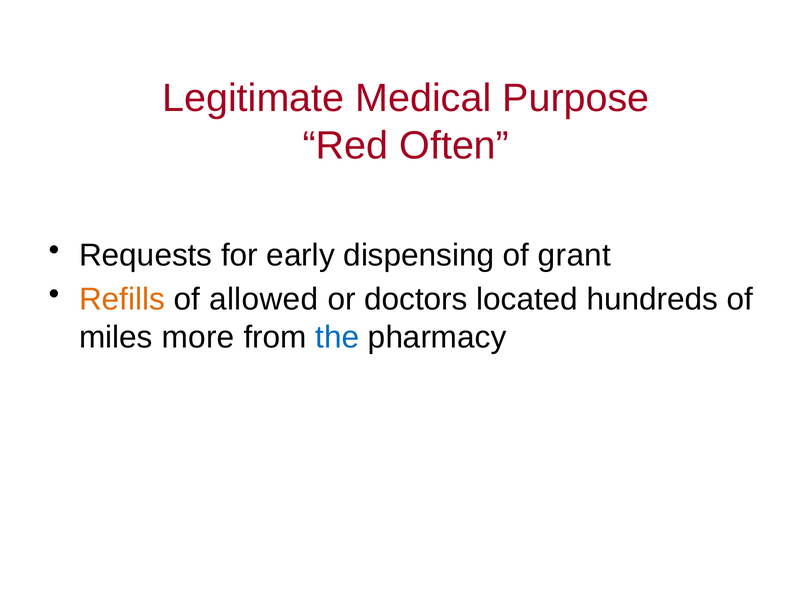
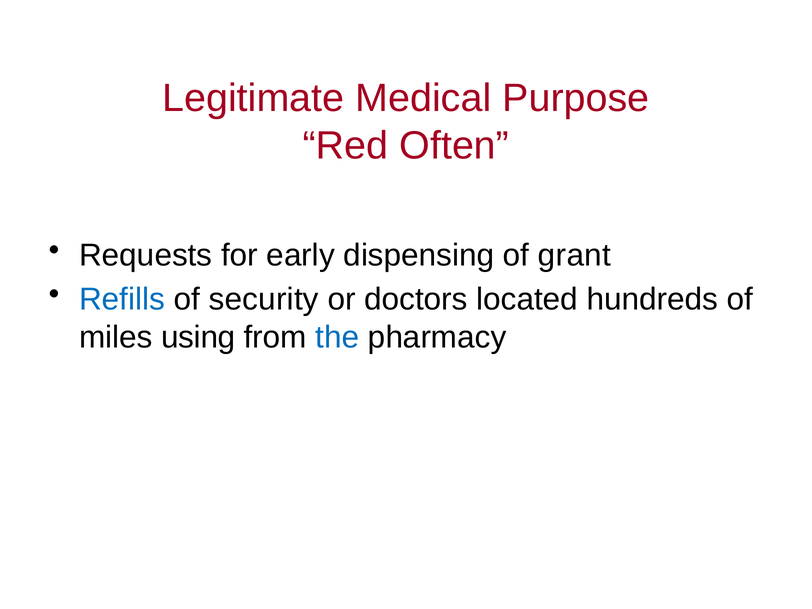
Refills colour: orange -> blue (122, 299)
allowed: allowed -> security (264, 299)
more: more -> using (198, 337)
